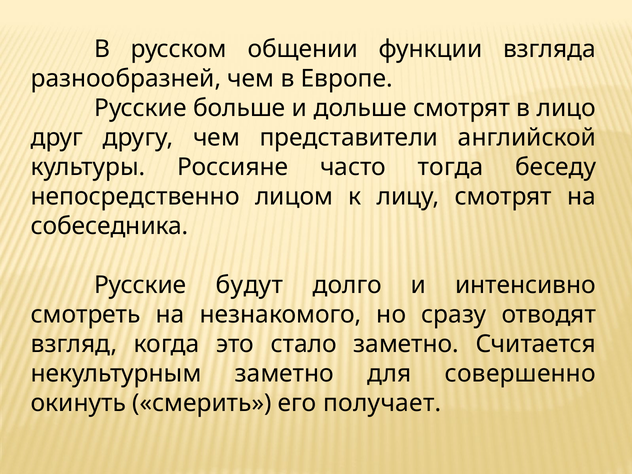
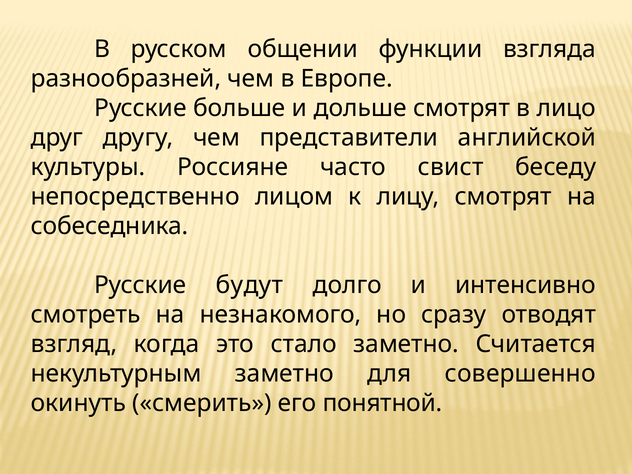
тогда: тогда -> свист (451, 167)
получает: получает -> понятной (383, 403)
